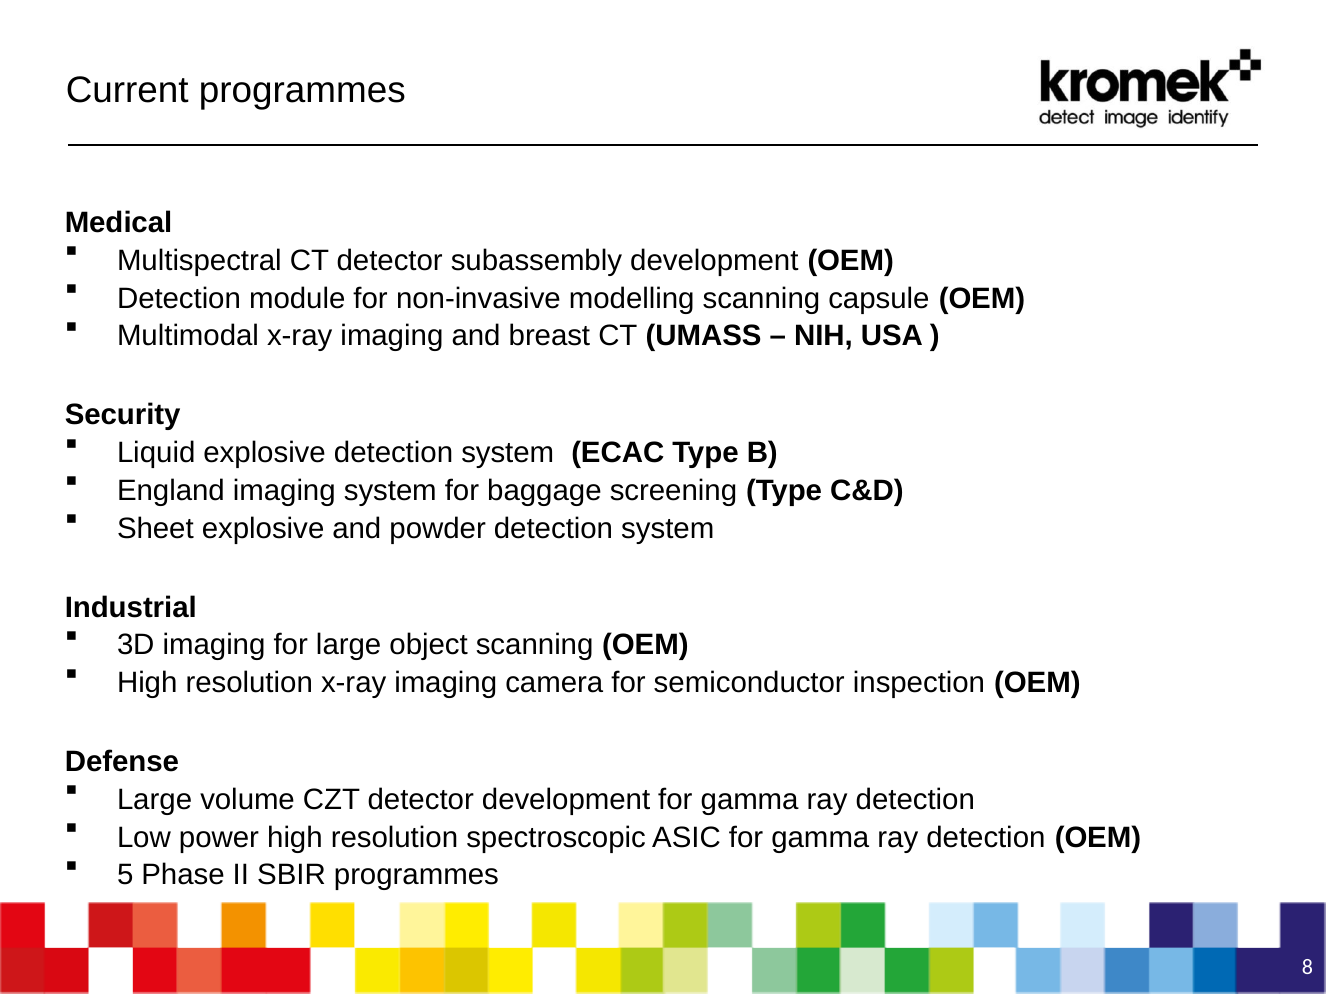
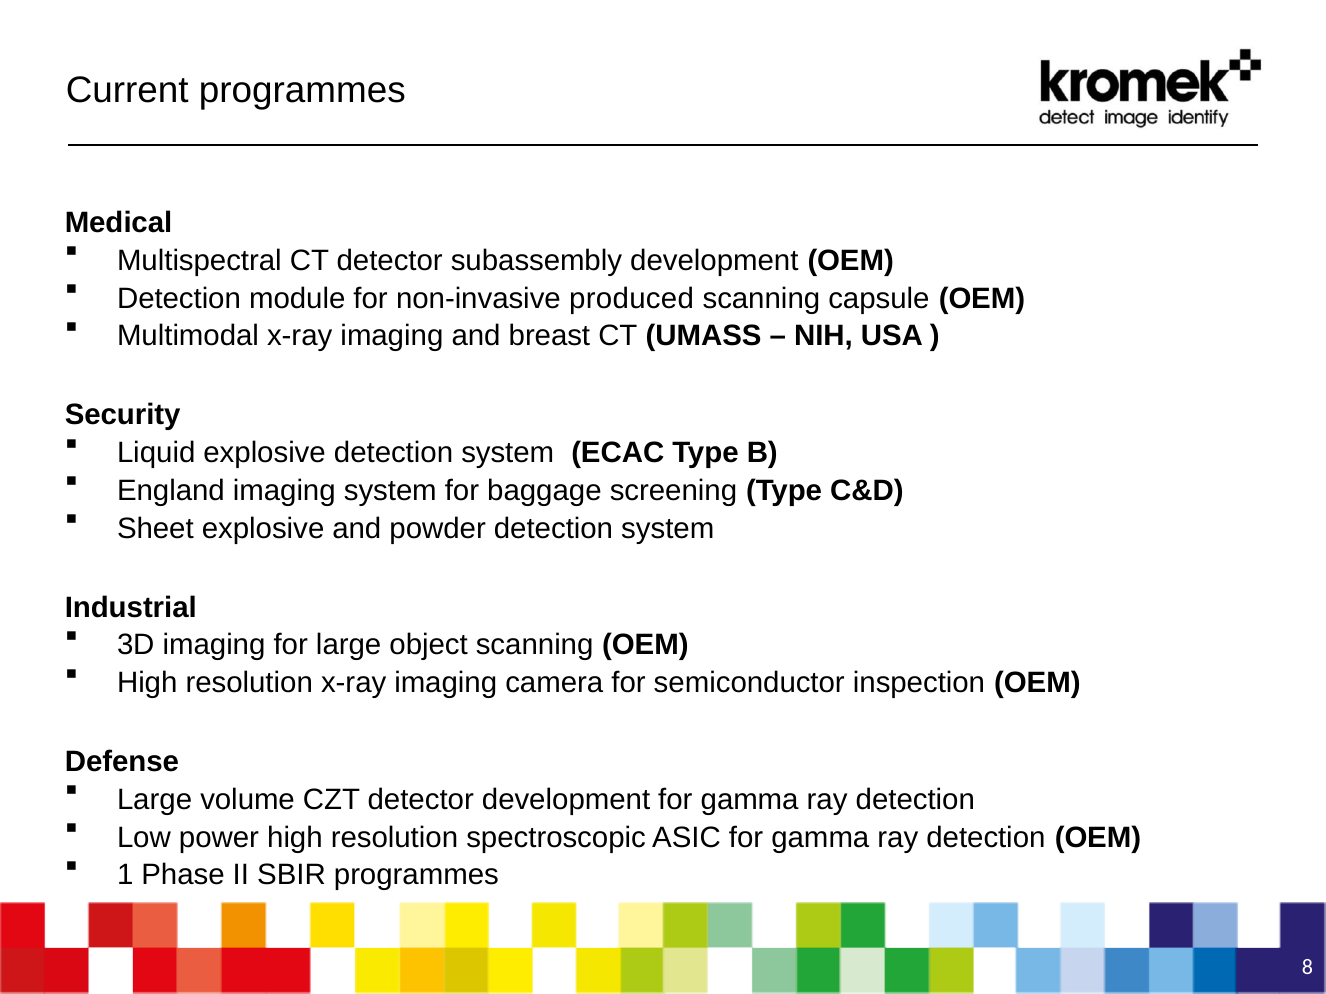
modelling: modelling -> produced (632, 299)
5: 5 -> 1 (125, 875)
